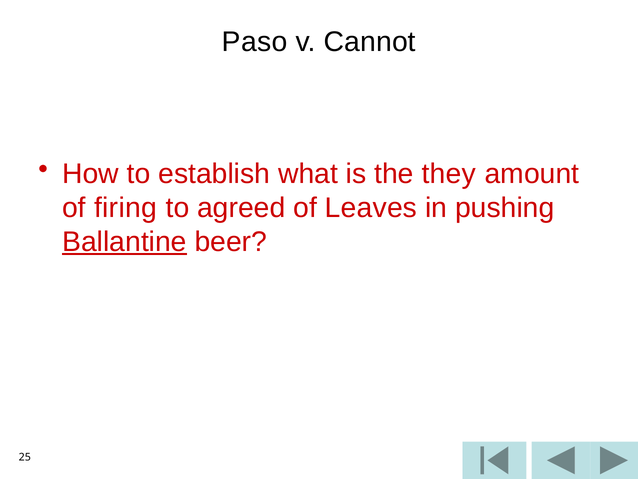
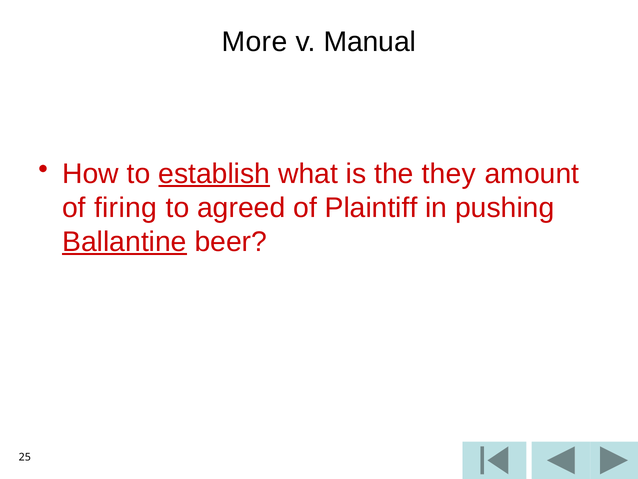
Paso: Paso -> More (255, 42)
Cannot: Cannot -> Manual (370, 42)
establish underline: none -> present (214, 174)
Leaves: Leaves -> Plaintiff (371, 208)
